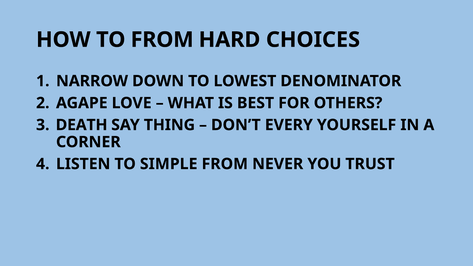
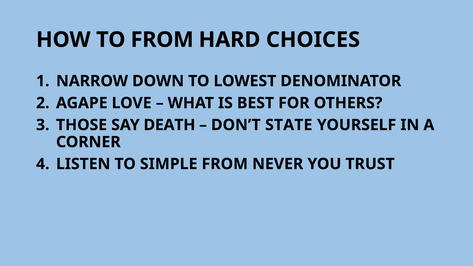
DEATH: DEATH -> THOSE (82, 125)
THING: THING -> DEATH (169, 125)
EVERY: EVERY -> STATE (289, 125)
